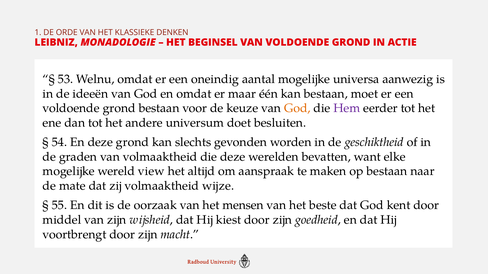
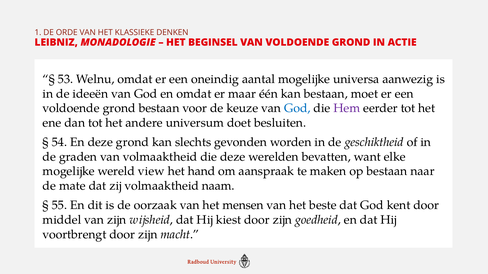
God colour: orange -> blue (297, 108)
altijd: altijd -> hand (202, 172)
wijze: wijze -> naam (218, 186)
